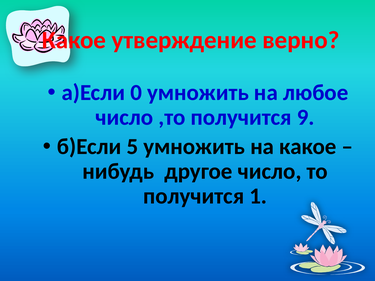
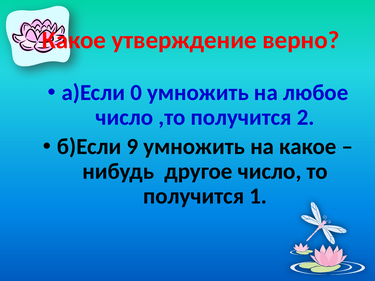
9: 9 -> 2 (306, 117)
5: 5 -> 9 (132, 147)
